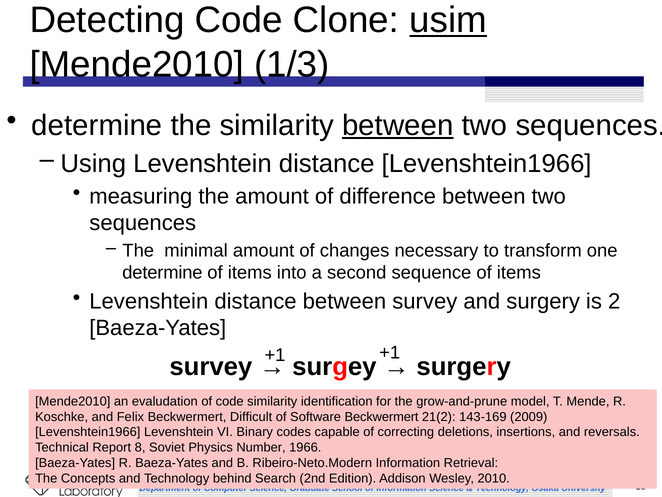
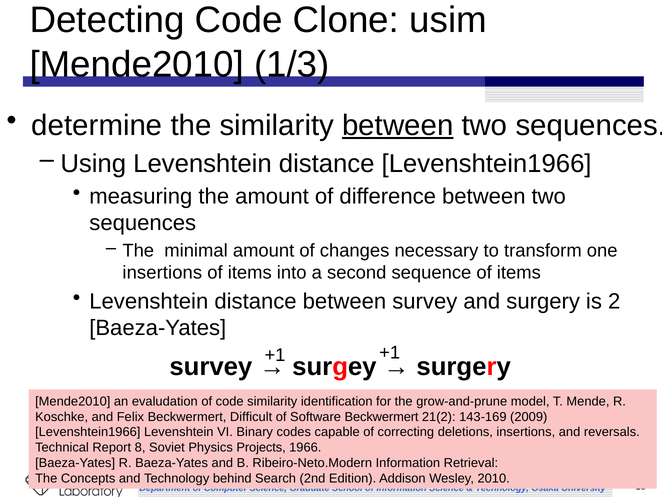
usim underline: present -> none (448, 20)
determine: determine -> insertions (162, 272)
Number: Number -> Projects (261, 447)
